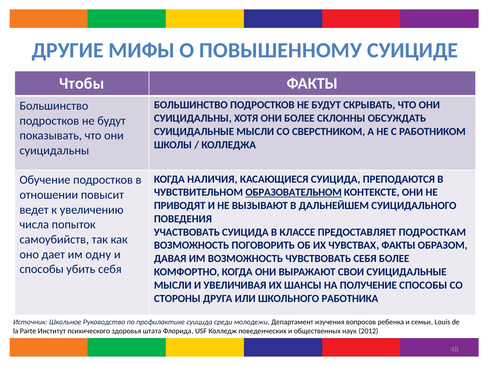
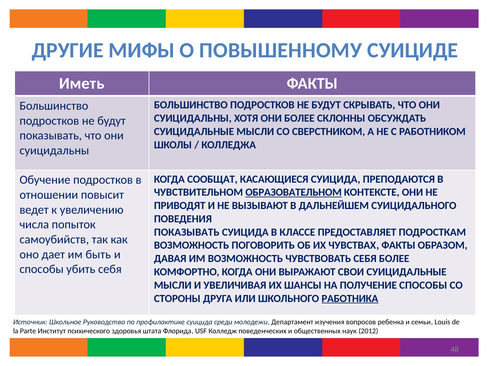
Чтобы: Чтобы -> Иметь (82, 84)
НАЛИЧИЯ: НАЛИЧИЯ -> СООБЩАТ (212, 179)
УЧАСТВОВАТЬ: УЧАСТВОВАТЬ -> ПОКАЗЫВАТЬ (187, 232)
одну: одну -> быть (98, 254)
РАБОТНИКА underline: none -> present (350, 298)
